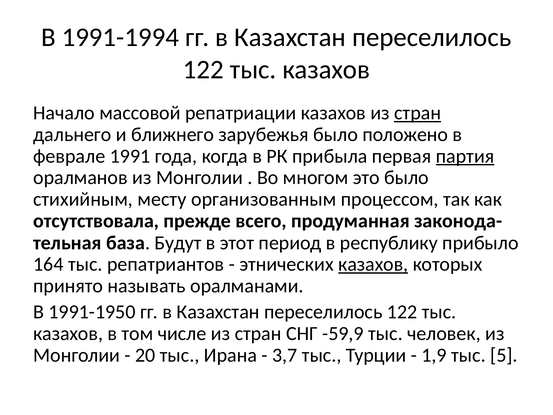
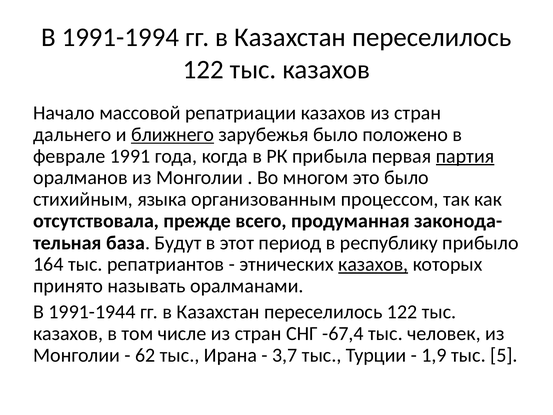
стран underline: present -> none (418, 113)
ближнего underline: none -> present (173, 134)
месту: месту -> языка (162, 199)
1991-1950: 1991-1950 -> 1991-1944 (92, 312)
-59,9: -59,9 -> -67,4 (343, 333)
20: 20 -> 62 (145, 355)
